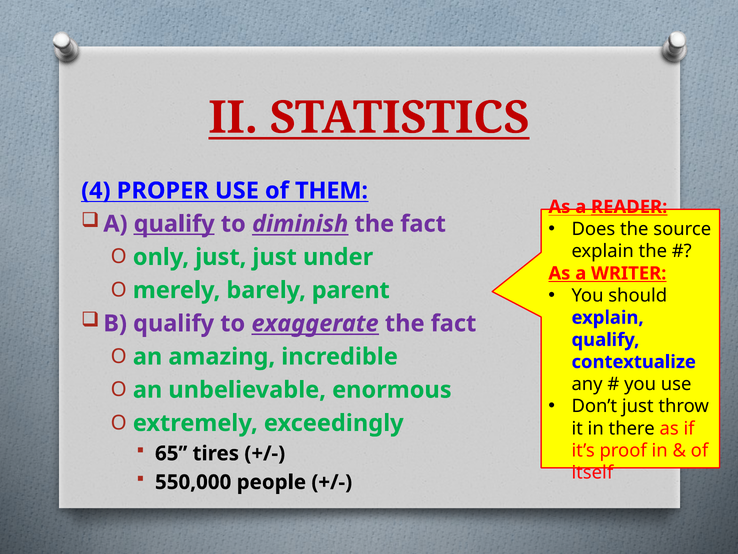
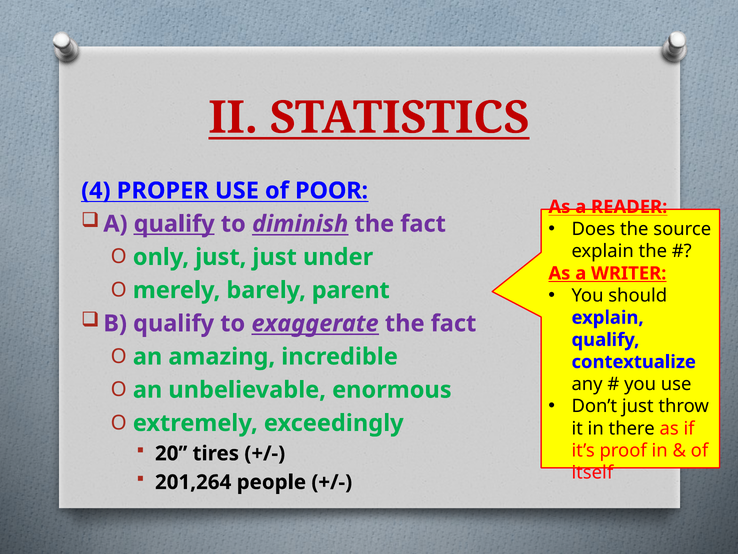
THEM: THEM -> POOR (332, 191)
READER underline: present -> none (629, 207)
65: 65 -> 20 (171, 453)
550,000: 550,000 -> 201,264 (193, 482)
